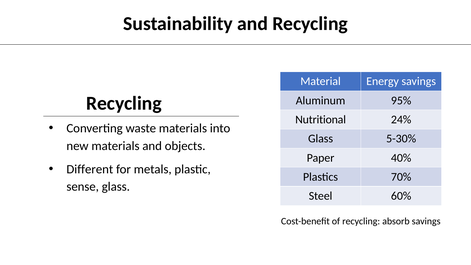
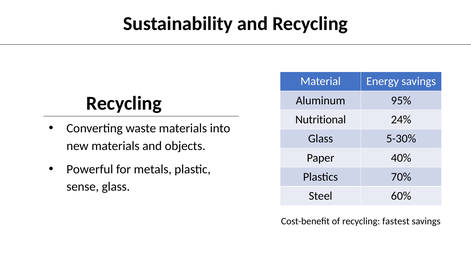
Different: Different -> Powerful (90, 169)
absorb: absorb -> fastest (396, 221)
